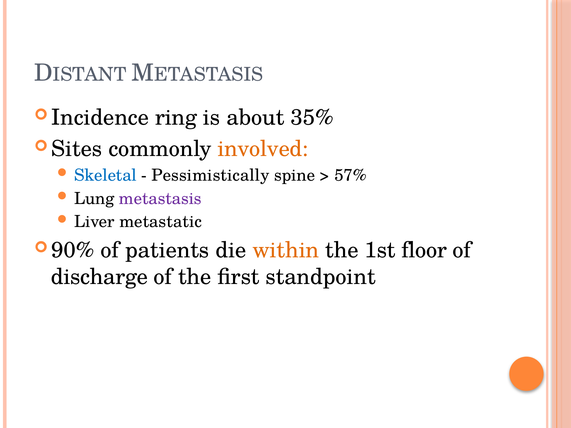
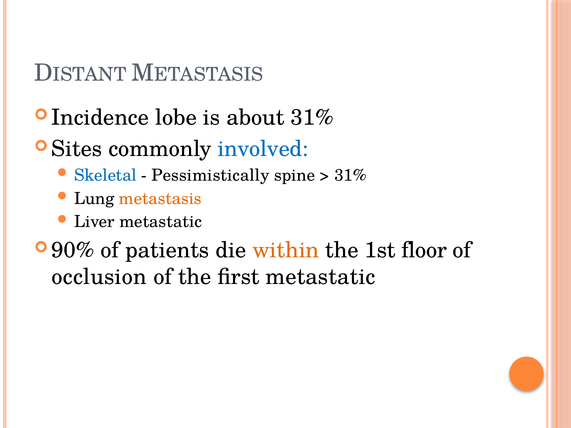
ring: ring -> lobe (176, 118)
about 35%: 35% -> 31% (312, 118)
involved colour: orange -> blue (263, 149)
57%: 57% -> 31% (351, 175)
metastasis colour: purple -> orange (160, 199)
discharge: discharge -> occlusion (99, 277)
first standpoint: standpoint -> metastatic (321, 277)
